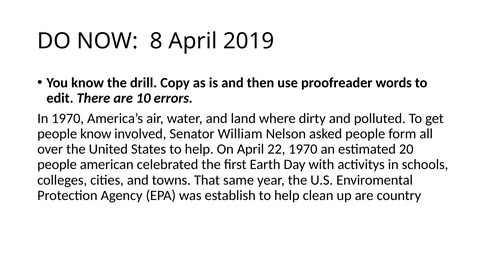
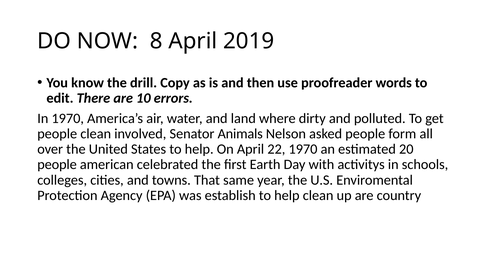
people know: know -> clean (96, 134)
William: William -> Animals (240, 134)
